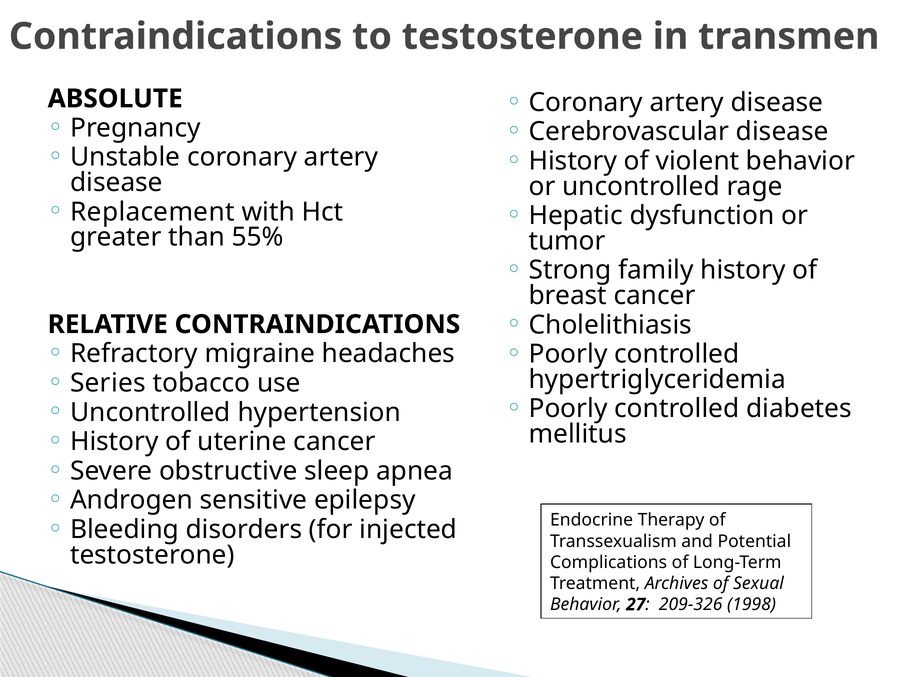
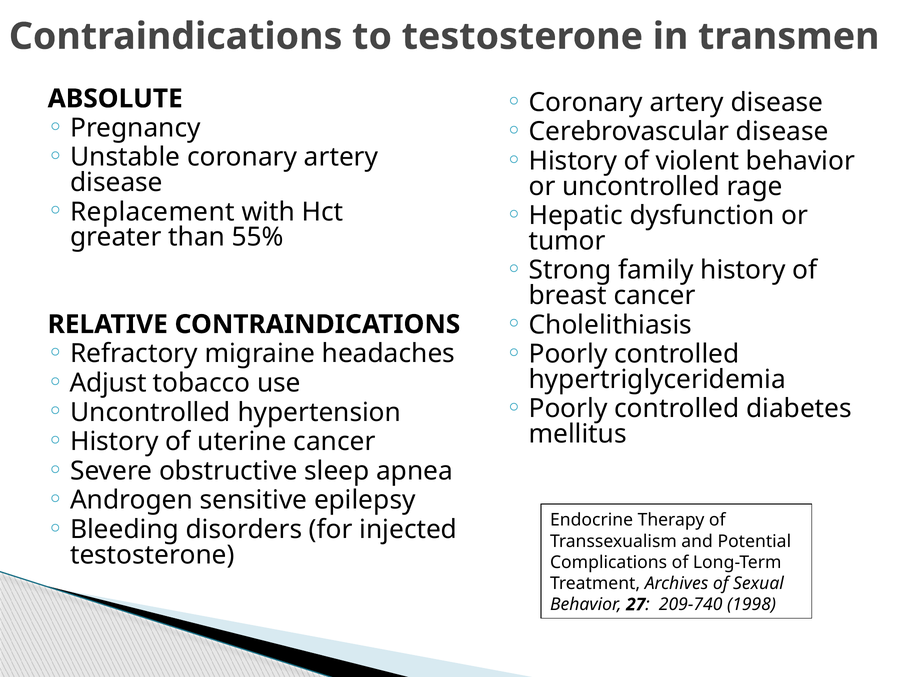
Series: Series -> Adjust (108, 383)
209-326: 209-326 -> 209-740 (691, 604)
